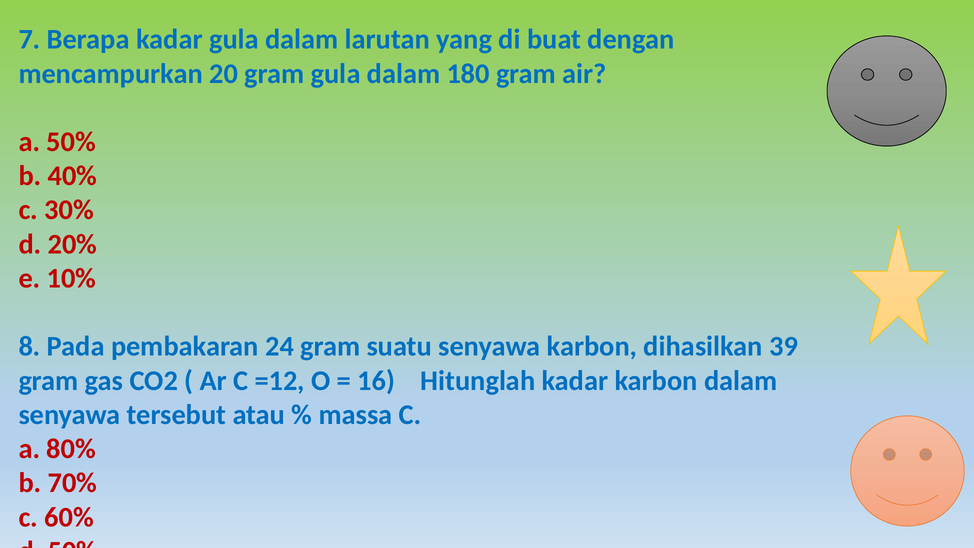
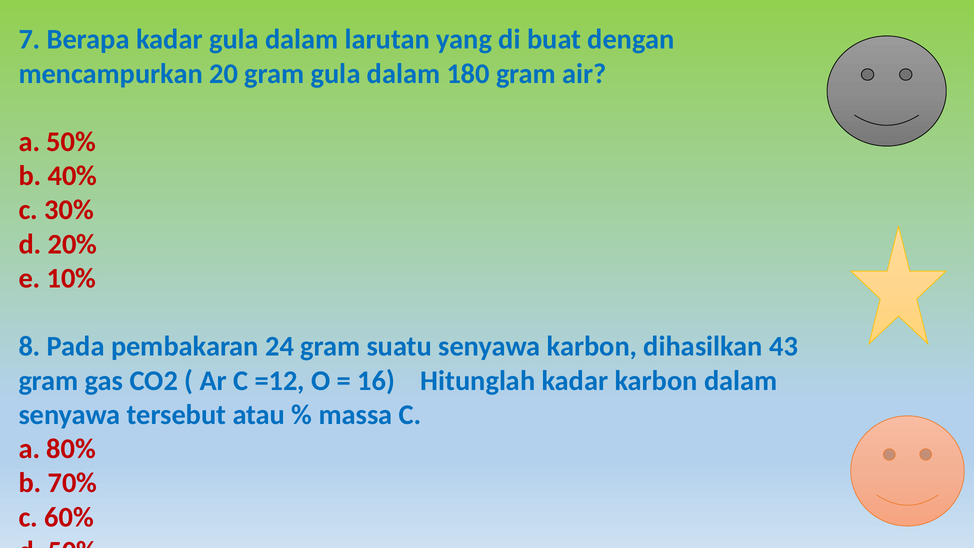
39: 39 -> 43 (784, 346)
